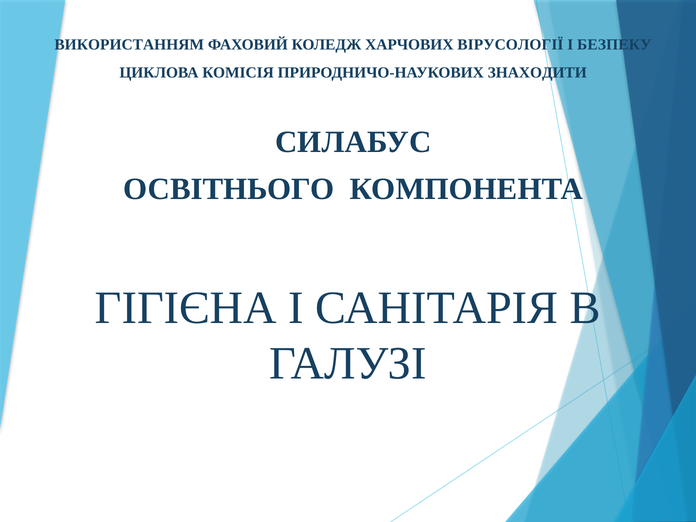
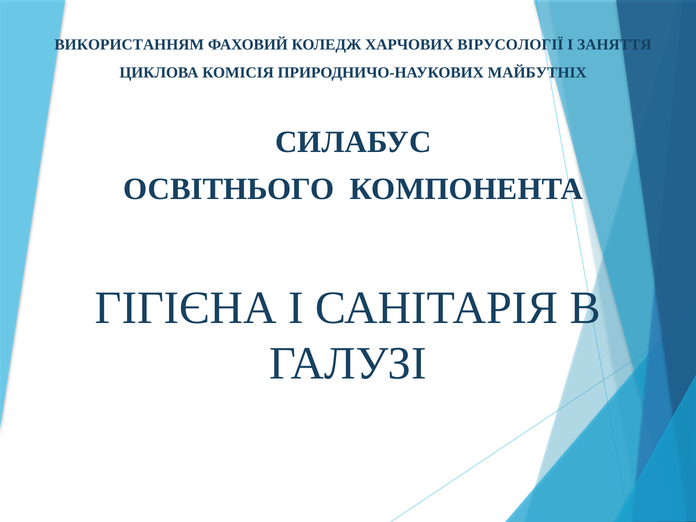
БЕЗПЕКУ: БЕЗПЕКУ -> ЗАНЯТТЯ (614, 45)
ЗНАХОДИТИ: ЗНАХОДИТИ -> МАЙБУТНІХ (537, 73)
